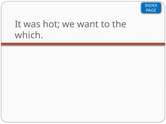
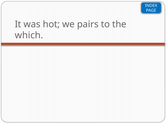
want: want -> pairs (88, 24)
